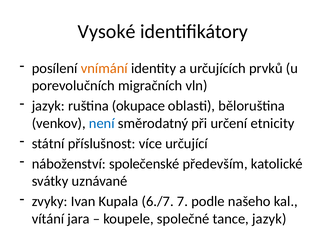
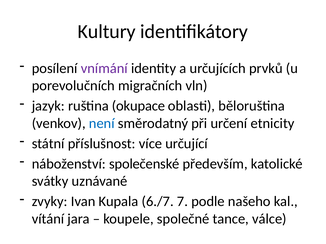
Vysoké: Vysoké -> Kultury (107, 32)
vnímání colour: orange -> purple (104, 68)
tance jazyk: jazyk -> válce (269, 219)
